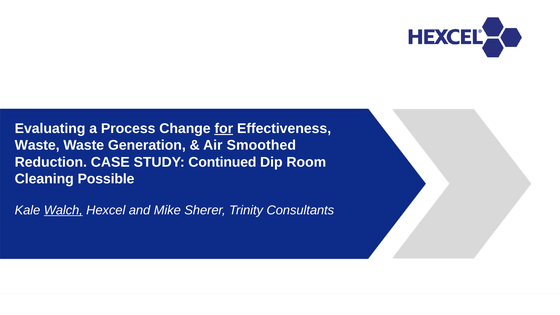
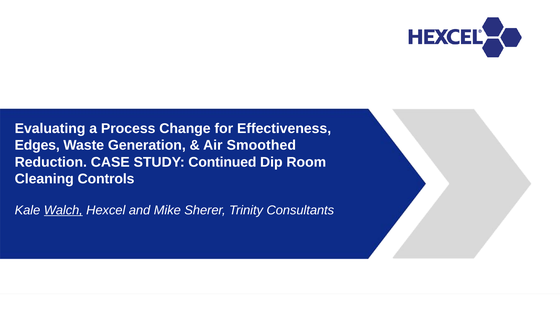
for underline: present -> none (224, 129)
Waste: Waste -> Edges (37, 145)
Possible: Possible -> Controls (106, 179)
